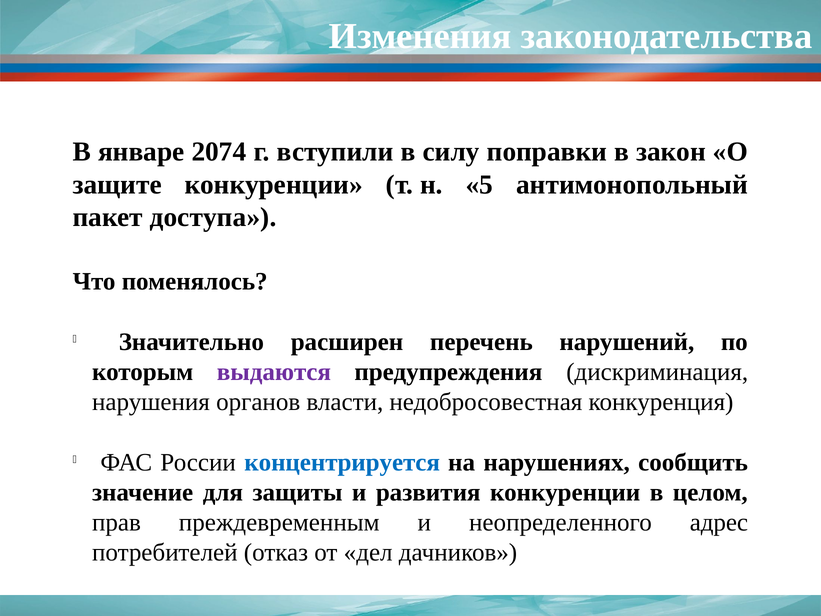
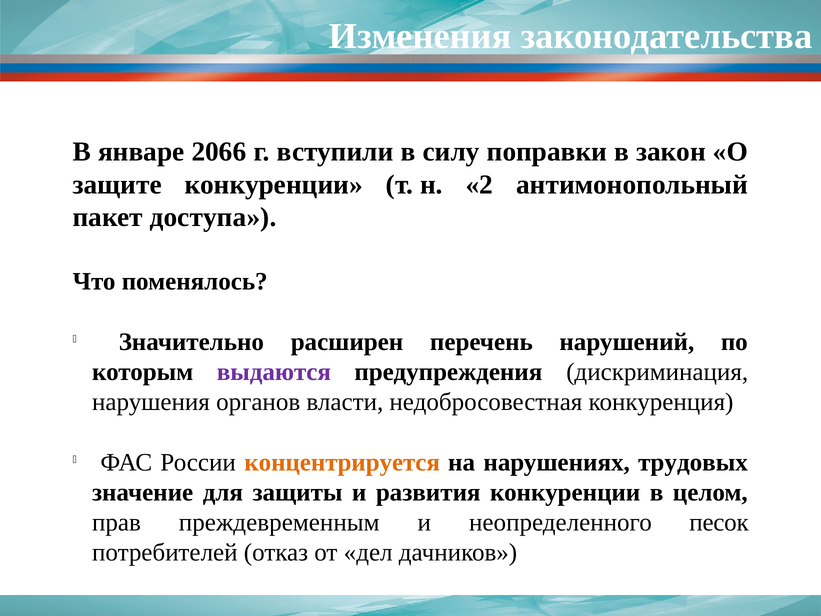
2074: 2074 -> 2066 (219, 152)
5: 5 -> 2 (479, 185)
концентрируется colour: blue -> orange (342, 462)
сообщить: сообщить -> трудовых (693, 462)
адрес: адрес -> песок (719, 522)
